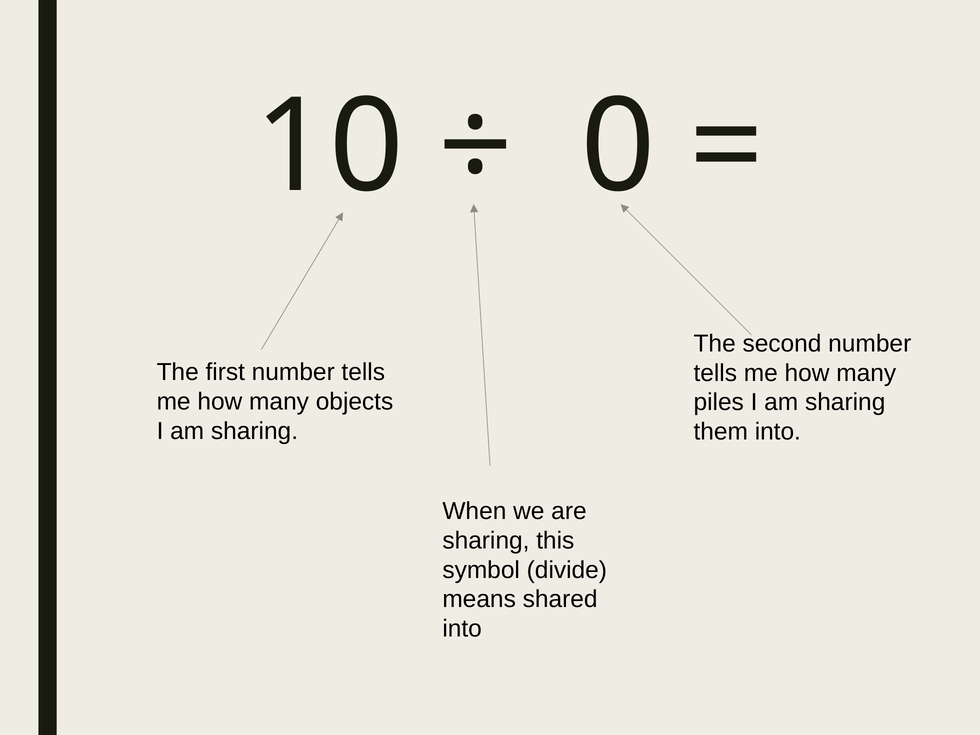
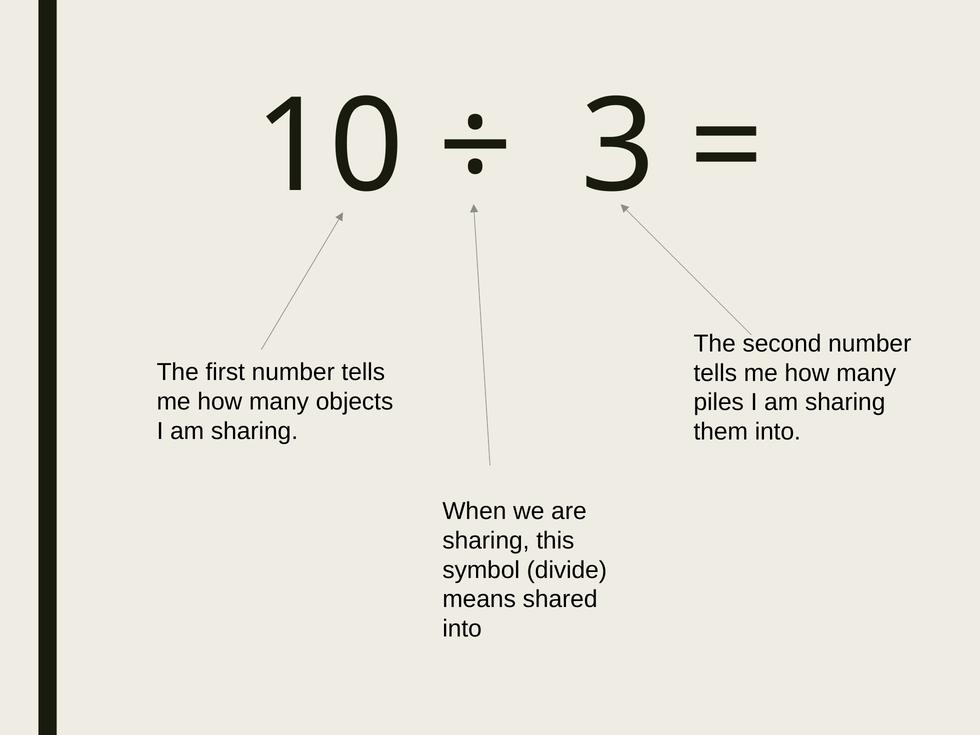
0: 0 -> 3 (618, 147)
